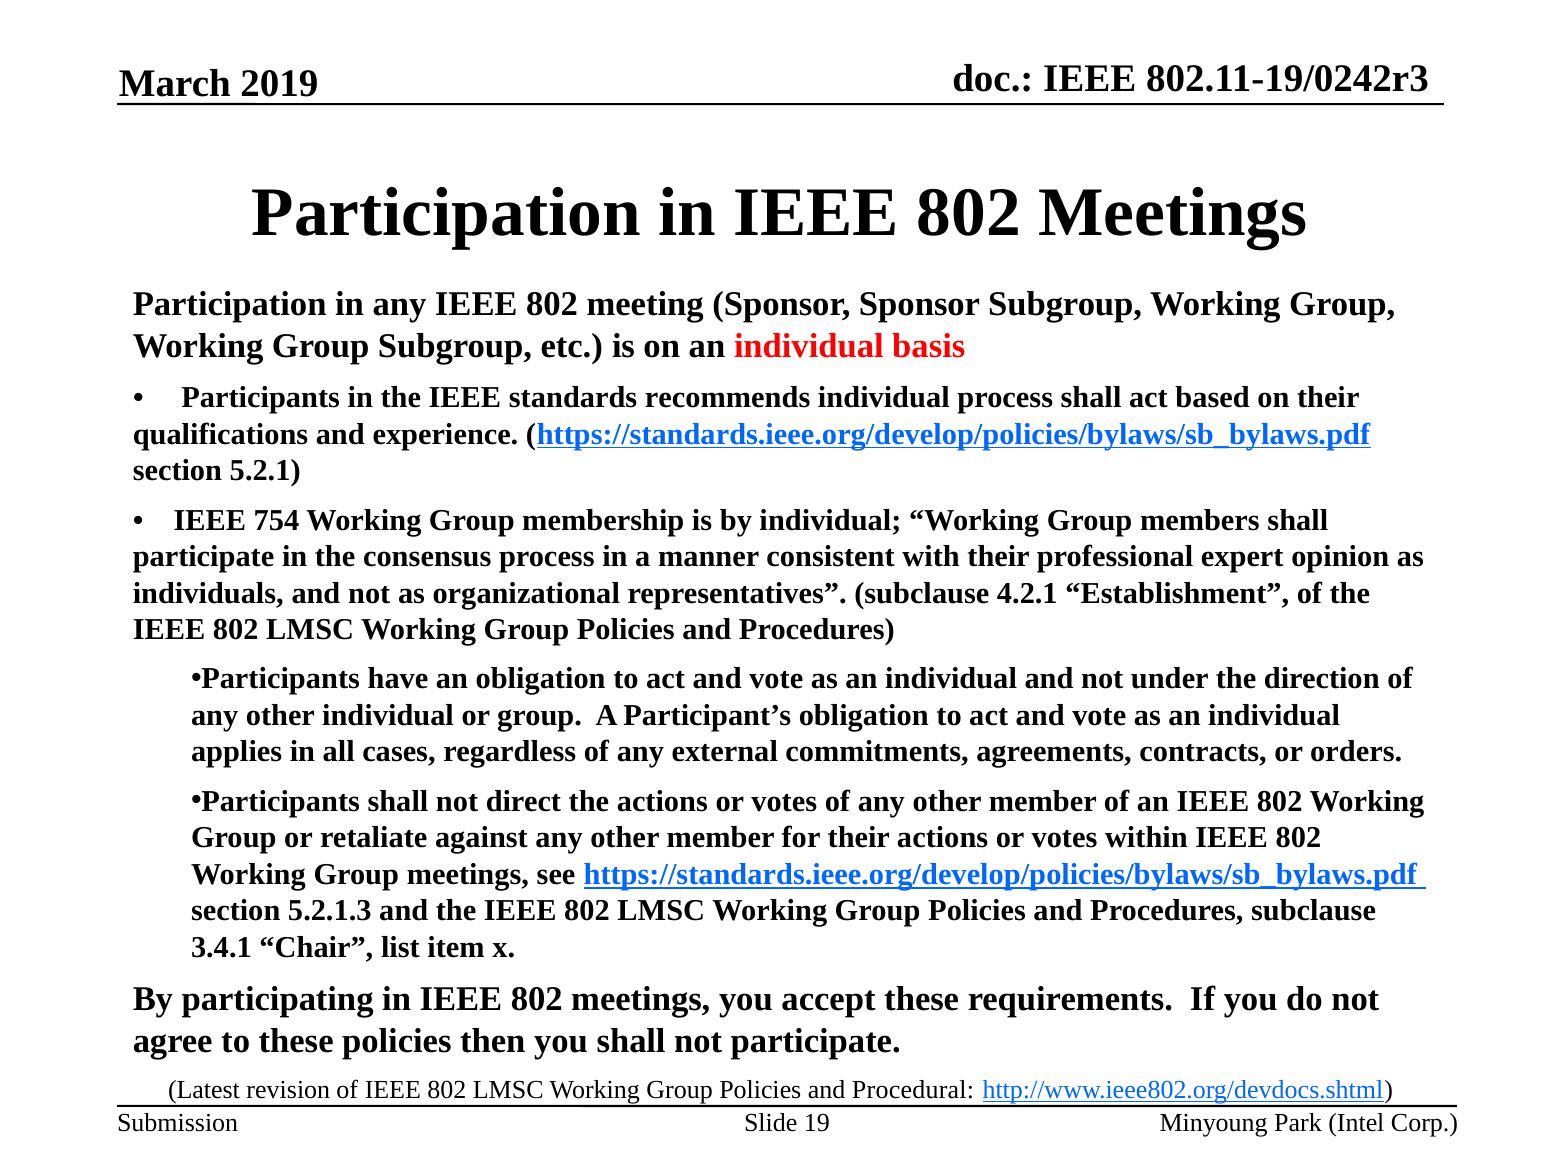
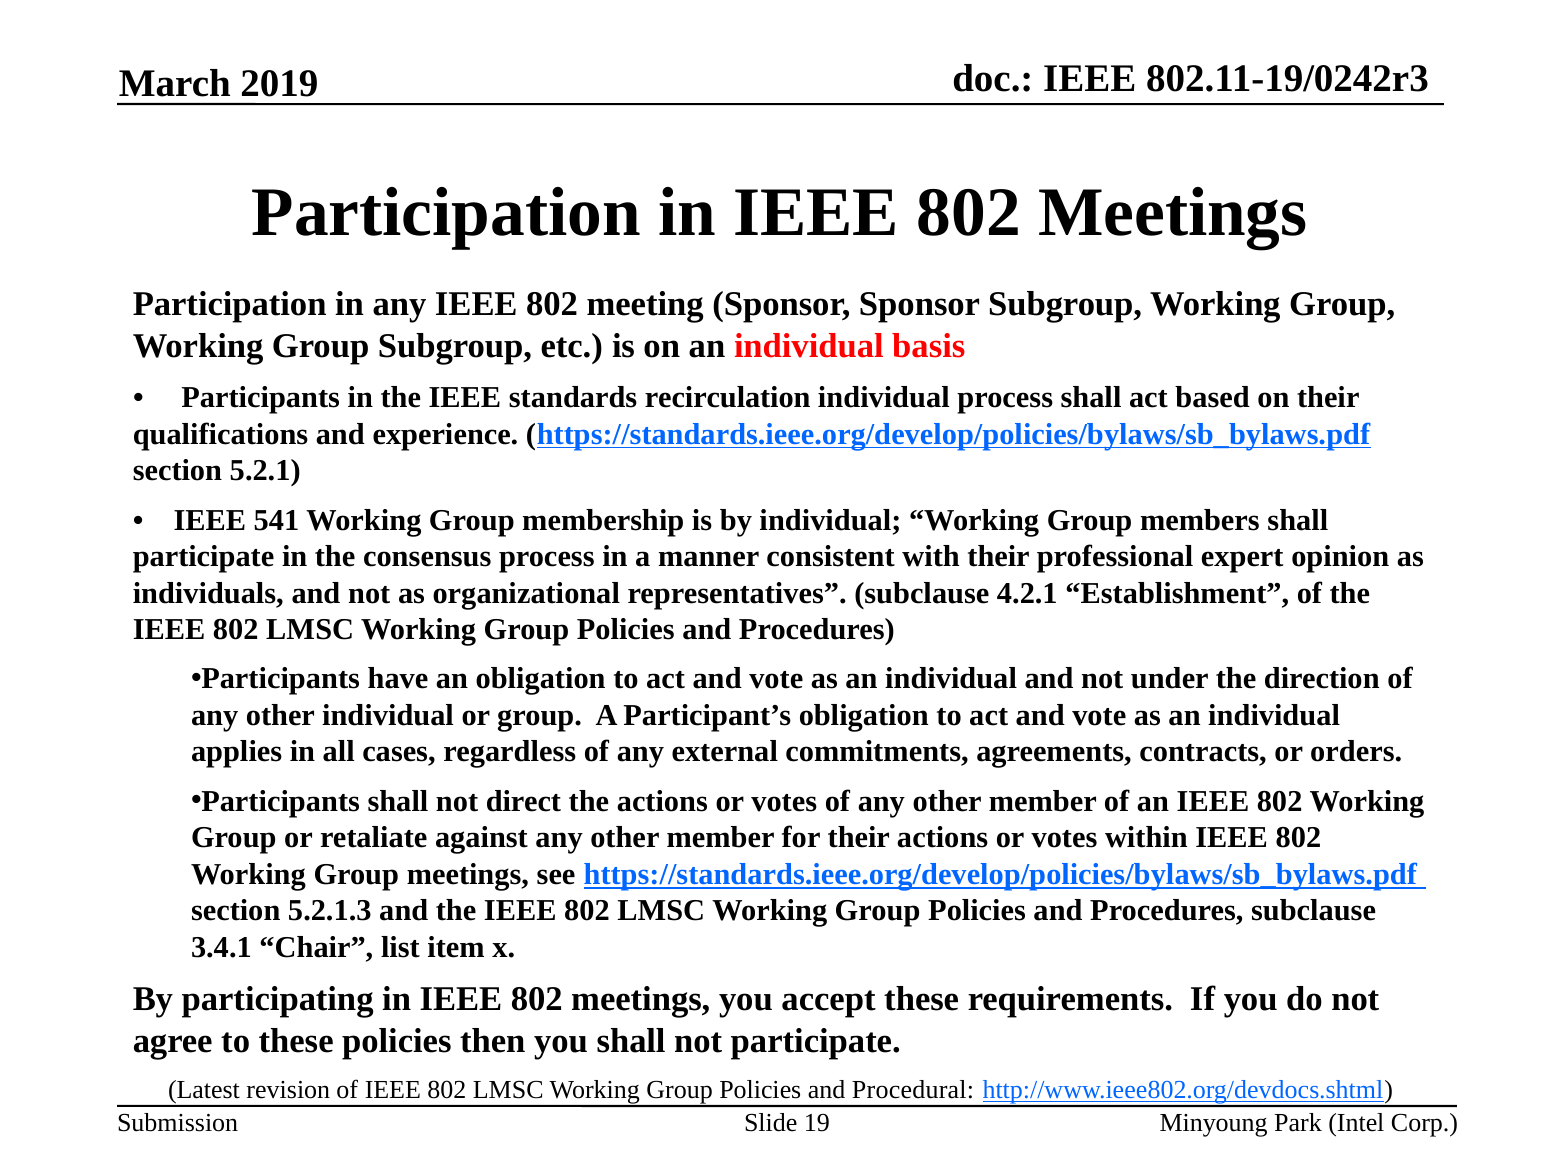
recommends: recommends -> recirculation (728, 398)
754: 754 -> 541 (277, 520)
